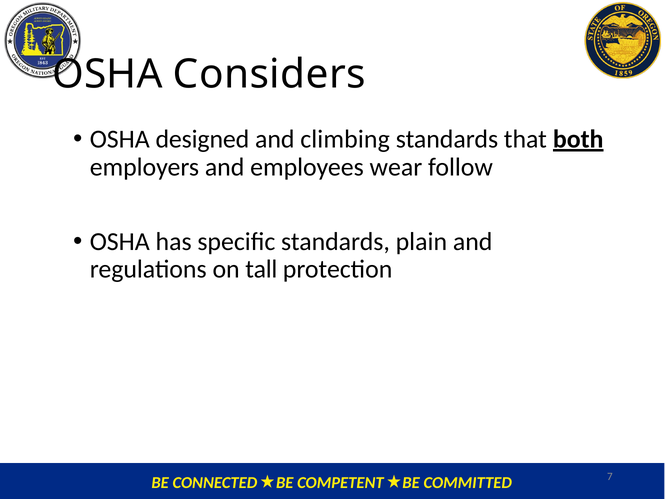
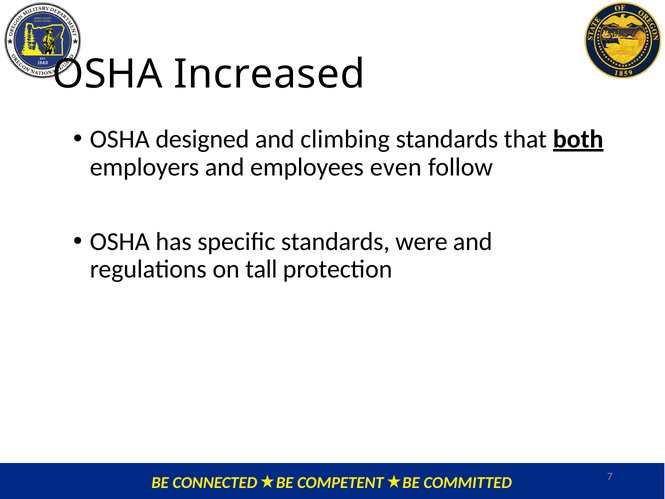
Considers: Considers -> Increased (269, 74)
wear: wear -> even (396, 167)
plain: plain -> were (422, 241)
